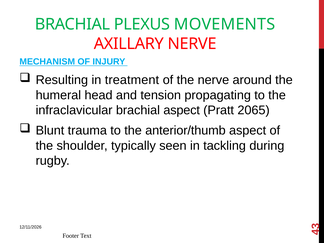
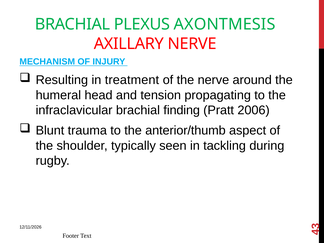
MOVEMENTS: MOVEMENTS -> AXONTMESIS (225, 24)
brachial aspect: aspect -> ﬁnding (182, 110)
2065: 2065 -> 2006 (254, 110)
